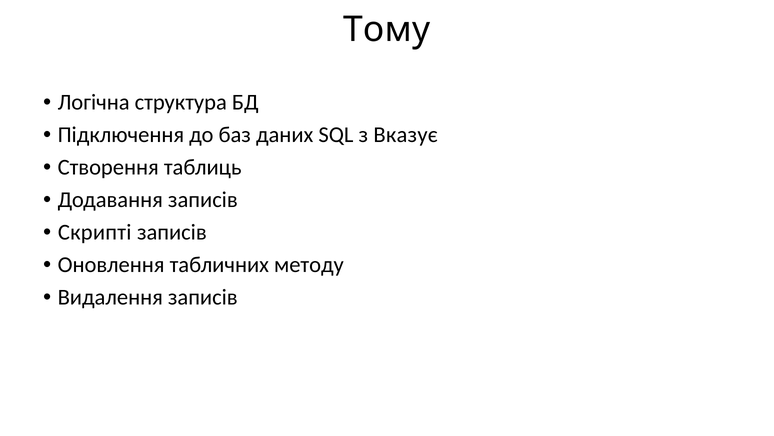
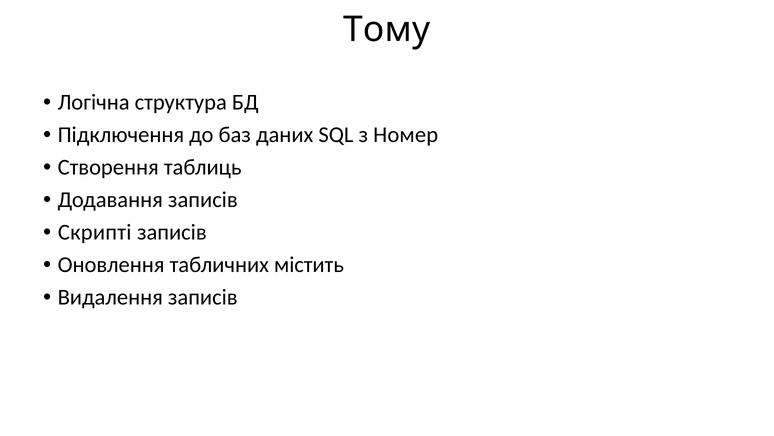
Вказує: Вказує -> Номер (406, 135)
методу: методу -> містить (309, 265)
